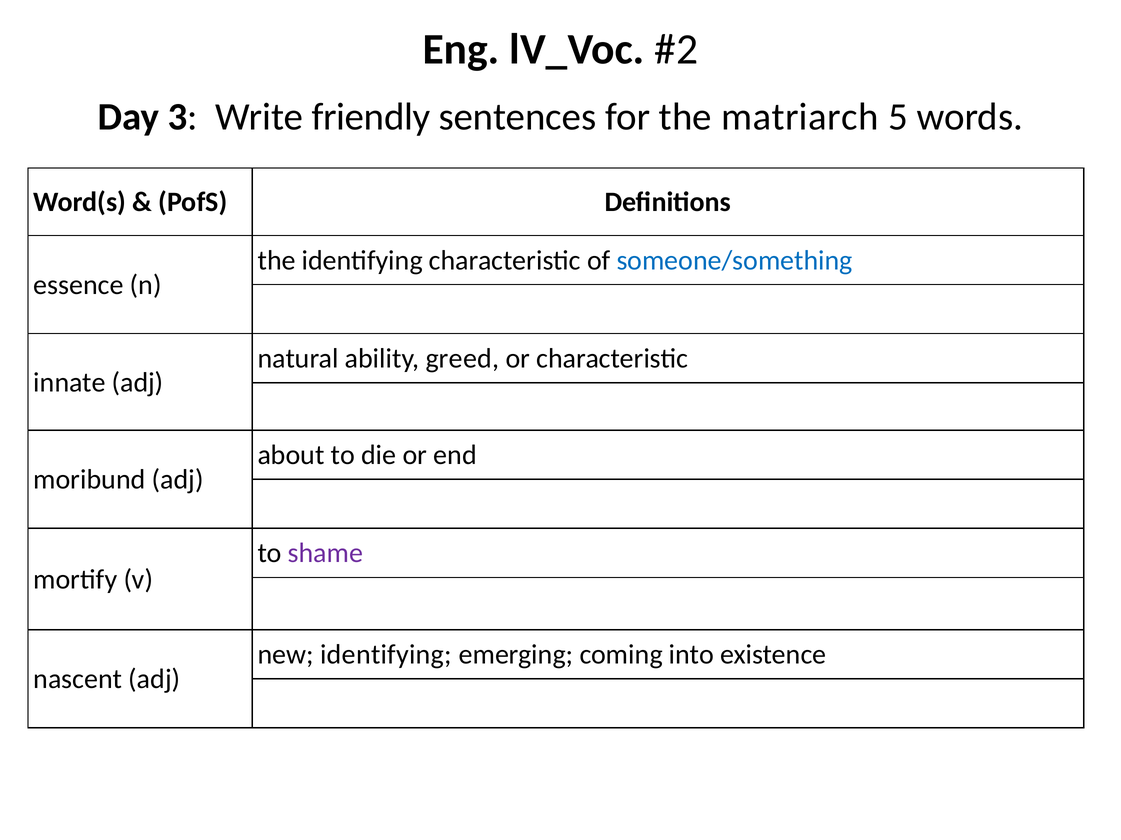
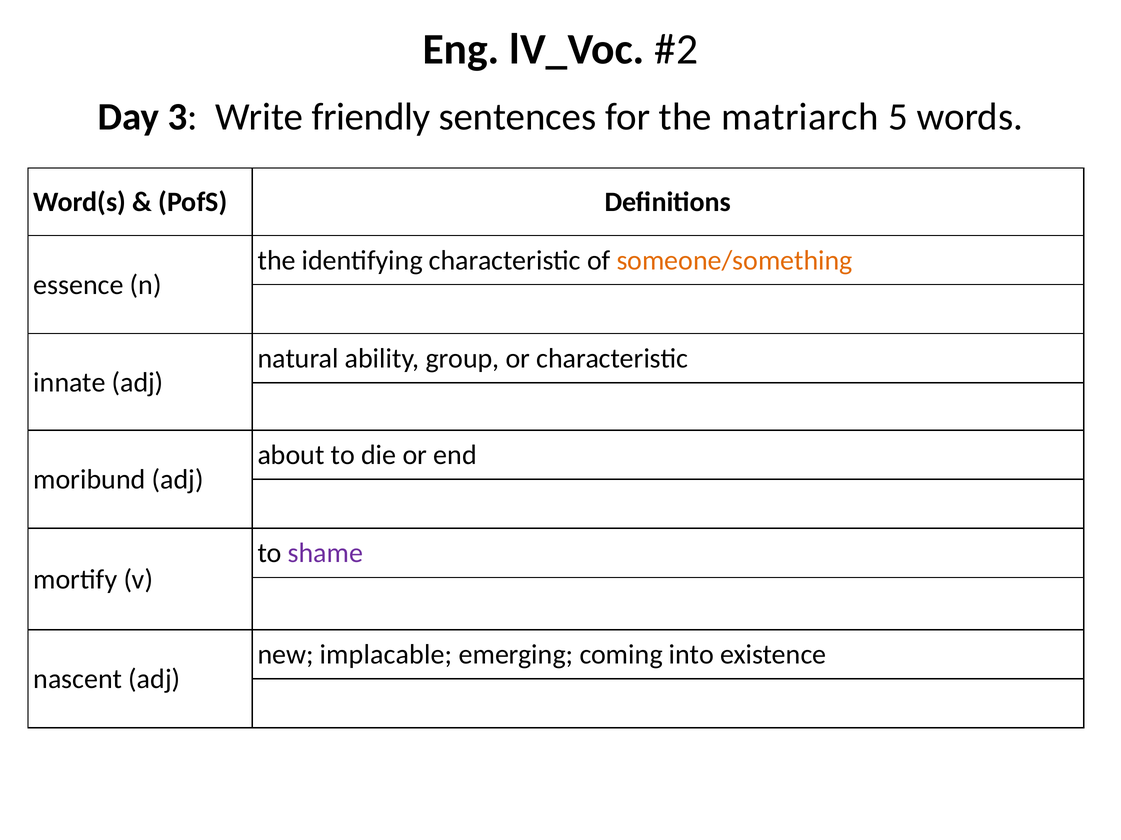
someone/something colour: blue -> orange (735, 261)
greed: greed -> group (462, 359)
new identifying: identifying -> implacable (386, 655)
